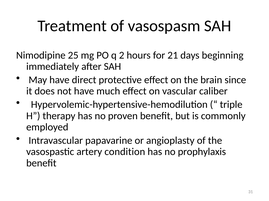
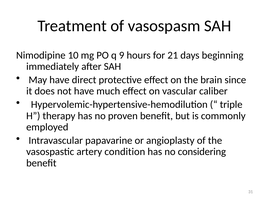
25: 25 -> 10 (73, 55)
2: 2 -> 9 (122, 55)
prophylaxis: prophylaxis -> considering (202, 152)
